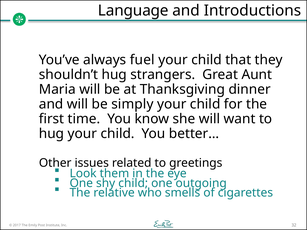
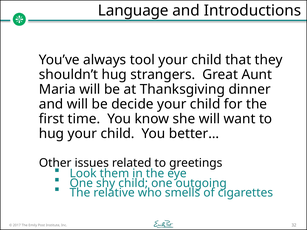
fuel: fuel -> tool (142, 60)
simply: simply -> decide (132, 104)
